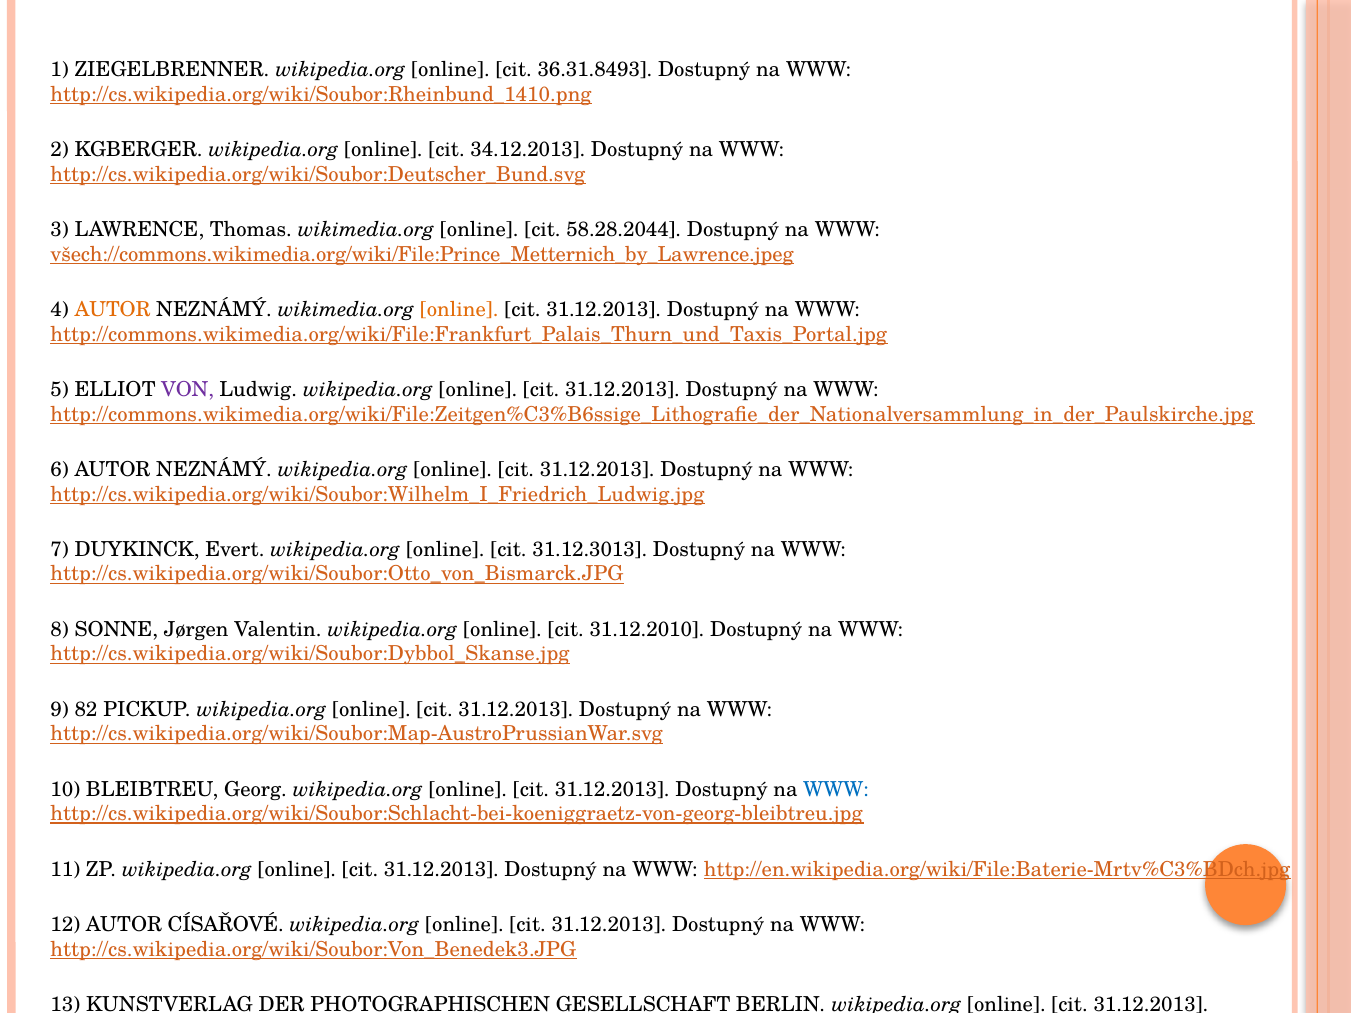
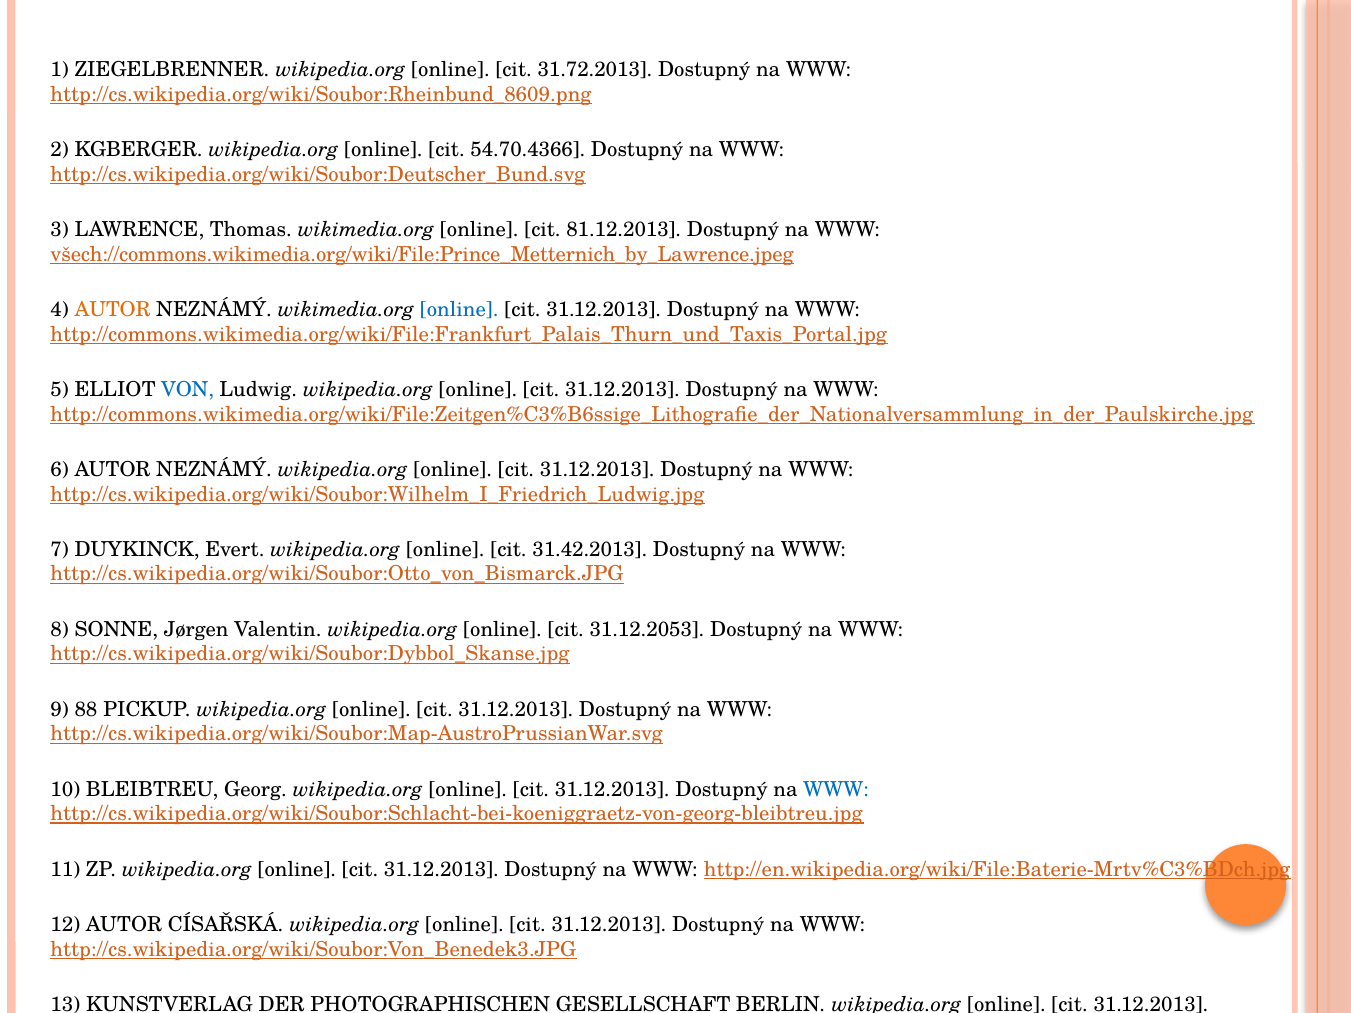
36.31.8493: 36.31.8493 -> 31.72.2013 (595, 70)
http://cs.wikipedia.org/wiki/Soubor:Rheinbund_1410.png: http://cs.wikipedia.org/wiki/Soubor:Rheinbund_1410.png -> http://cs.wikipedia.org/wiki/Soubor:Rheinbund_8609.png (321, 94)
34.12.2013: 34.12.2013 -> 54.70.4366 (528, 150)
58.28.2044: 58.28.2044 -> 81.12.2013 (624, 230)
online colour: orange -> blue (459, 310)
VON colour: purple -> blue (188, 390)
31.12.3013: 31.12.3013 -> 31.42.2013 (590, 550)
31.12.2010: 31.12.2010 -> 31.12.2053 (647, 630)
82: 82 -> 88 (86, 710)
CÍSAŘOVÉ: CÍSAŘOVÉ -> CÍSAŘSKÁ (226, 925)
